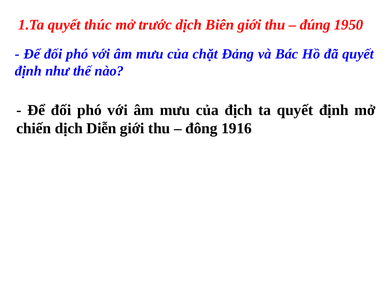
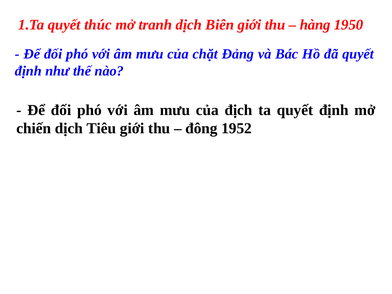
trước: trước -> tranh (155, 25)
đúng: đúng -> hàng (315, 25)
Diễn: Diễn -> Tiêu (101, 128)
1916: 1916 -> 1952 (237, 128)
